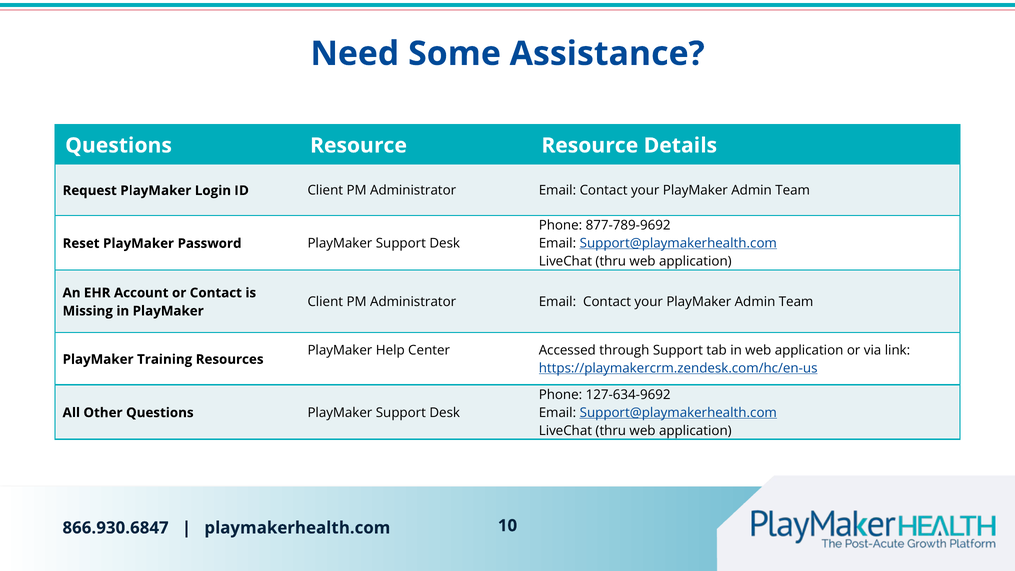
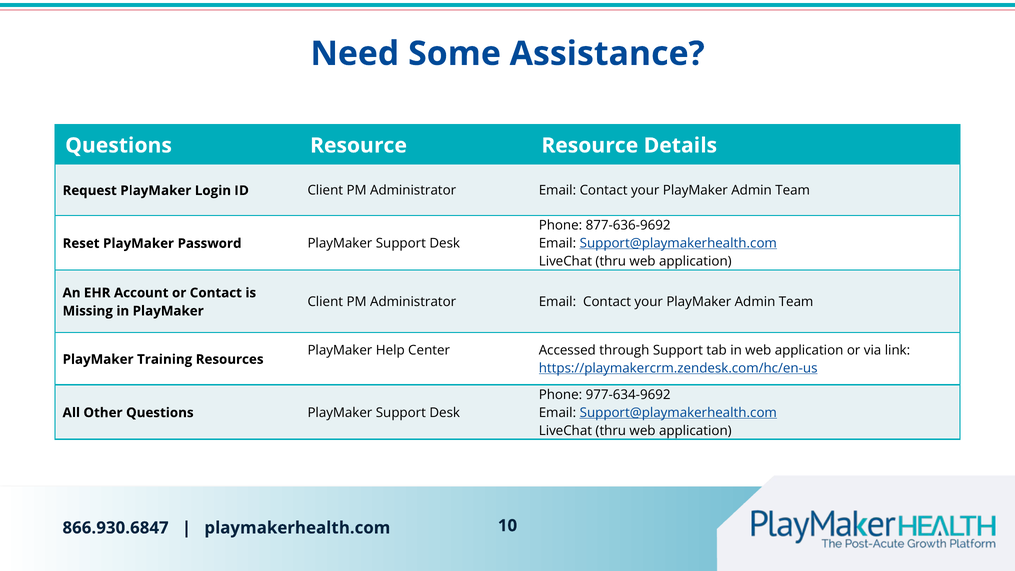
877-789-9692: 877-789-9692 -> 877-636-9692 (628, 225)
127-634-9692: 127-634-9692 -> 977-634-9692 (628, 395)
